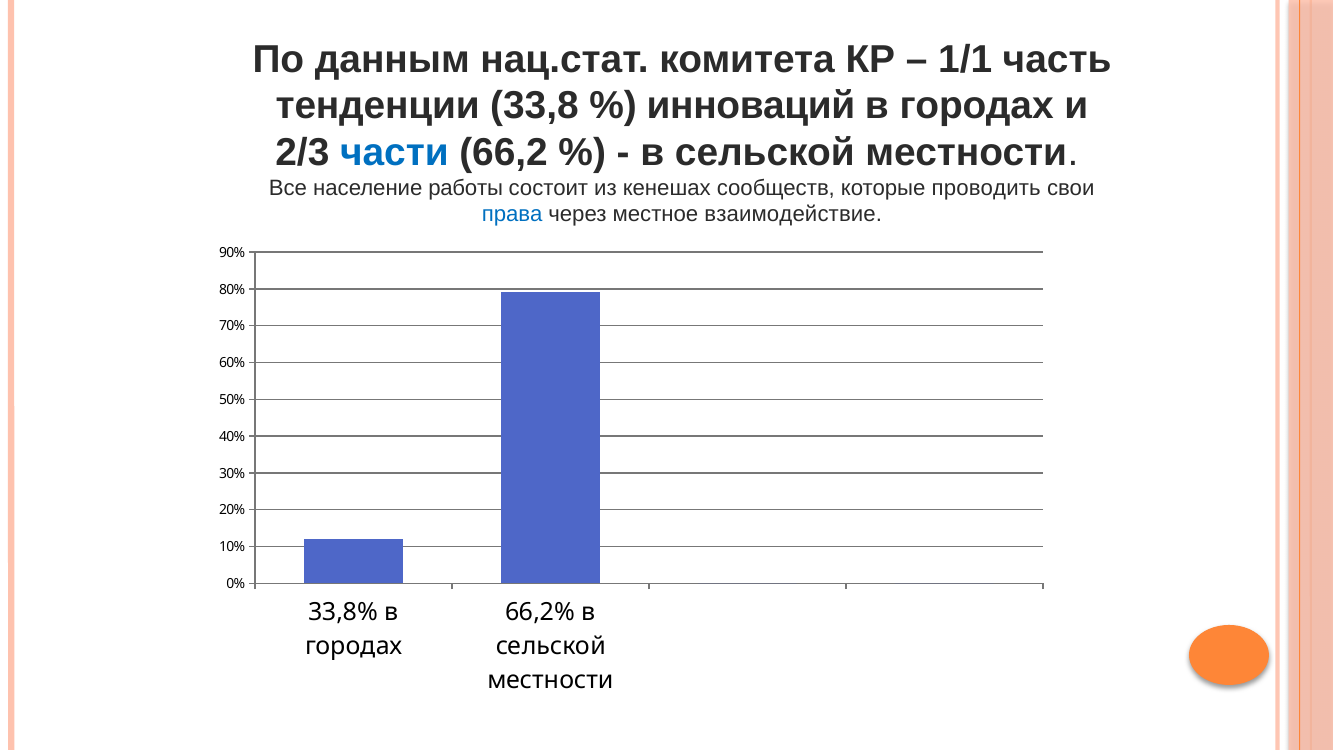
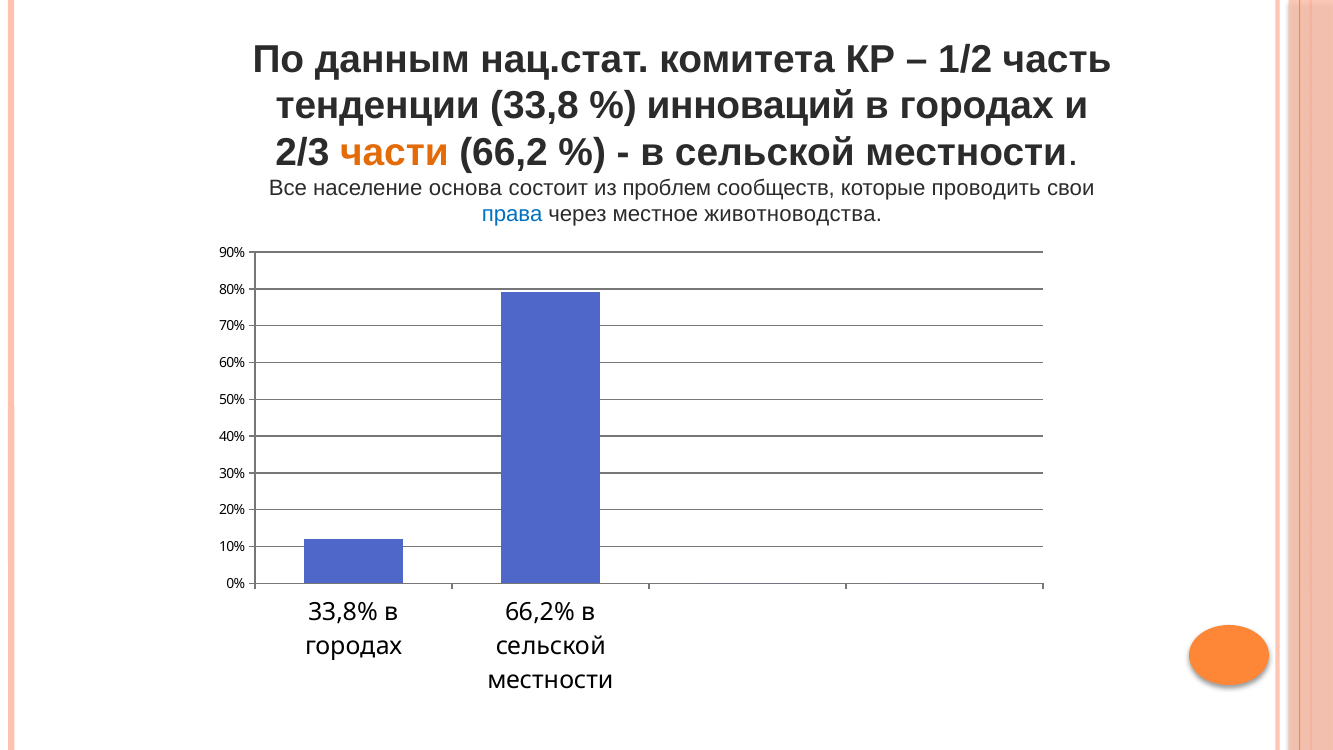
1/1: 1/1 -> 1/2 (965, 59)
части colour: blue -> orange (394, 153)
работы: работы -> основа (465, 188)
кенешах: кенешах -> проблем (667, 188)
взаимодействие: взаимодействие -> животноводства (793, 215)
